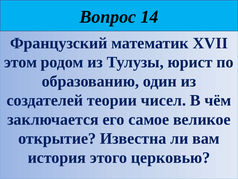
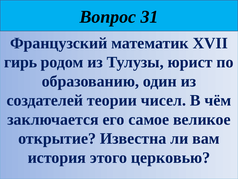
14: 14 -> 31 (149, 17)
этом: этом -> гирь (21, 62)
